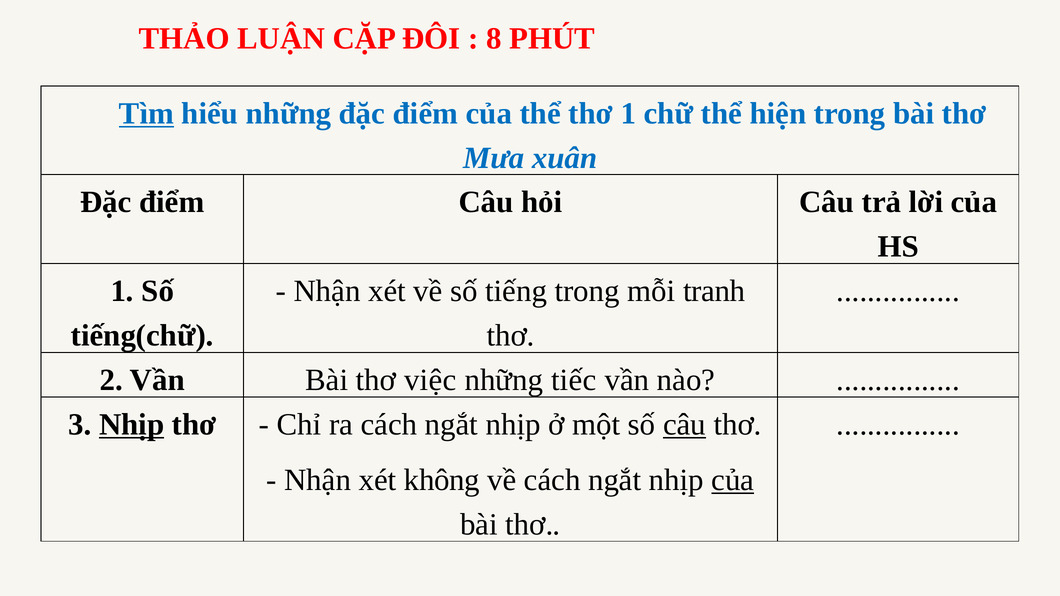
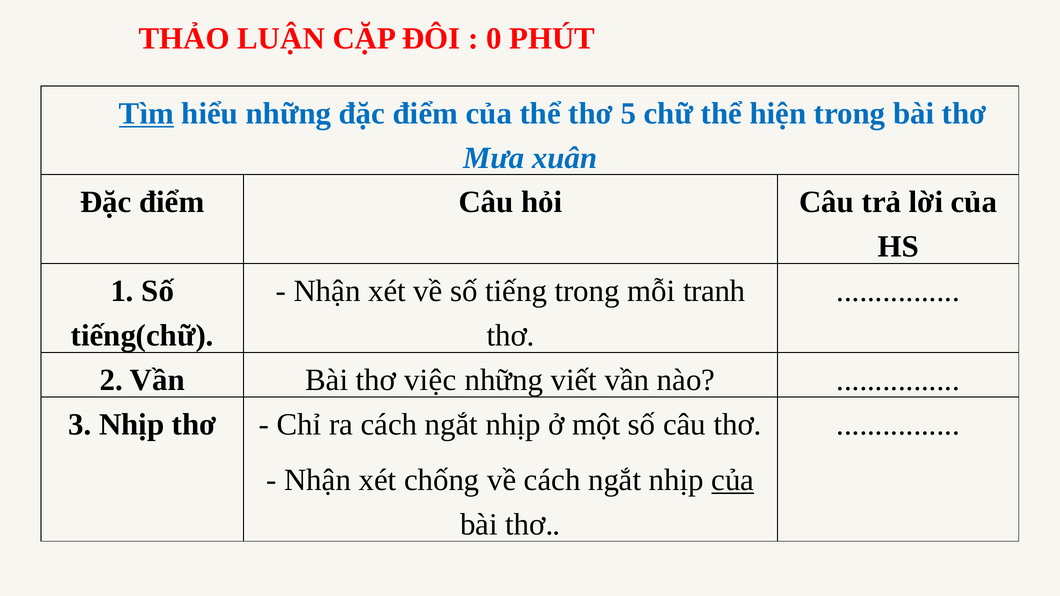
8: 8 -> 0 (494, 39)
thơ 1: 1 -> 5 (628, 113)
tiếc: tiếc -> viết (574, 380)
Nhịp underline: present -> none (132, 425)
câu underline: present -> none (684, 425)
không: không -> chống (442, 480)
